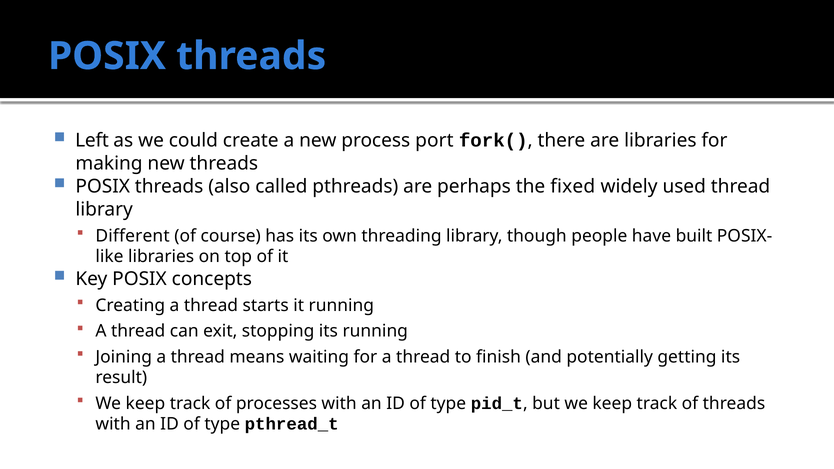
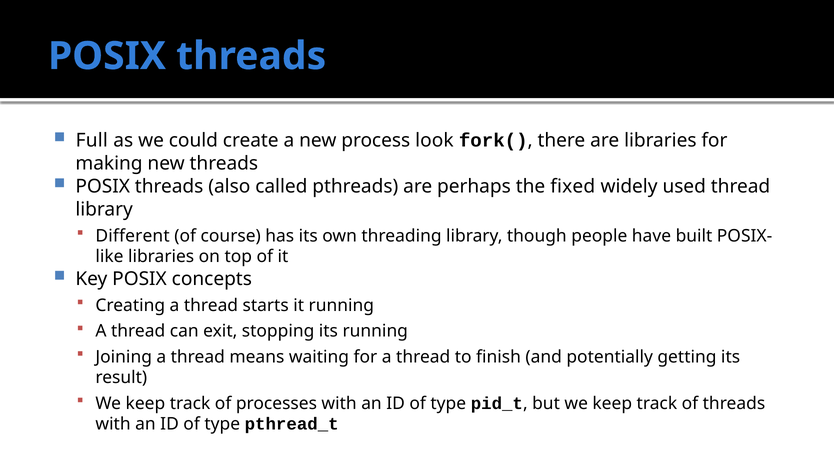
Left: Left -> Full (92, 140)
port: port -> look (434, 140)
